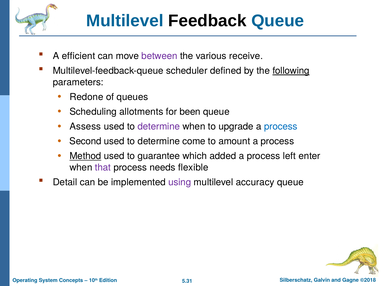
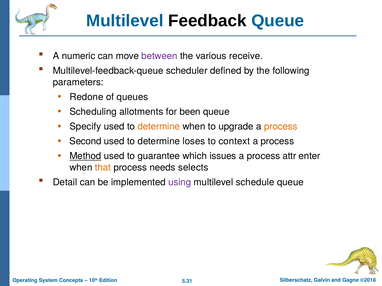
efficient: efficient -> numeric (79, 56)
following underline: present -> none (291, 71)
Assess: Assess -> Specify (85, 127)
determine colour: purple -> orange (159, 127)
process colour: blue -> orange (281, 127)
come: come -> loses (194, 142)
amount: amount -> context (234, 142)
added: added -> issues (223, 156)
left: left -> attr (289, 156)
that colour: purple -> orange (103, 168)
flexible: flexible -> selects (193, 168)
accuracy: accuracy -> schedule (255, 183)
